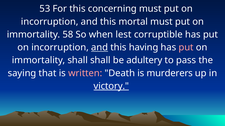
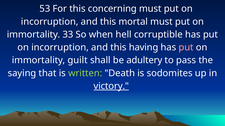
58: 58 -> 33 (68, 35)
lest: lest -> hell (124, 35)
and underline: present -> none (100, 48)
immortality shall: shall -> guilt (78, 60)
written colour: pink -> light green (85, 73)
murderers: murderers -> sodomites (170, 73)
